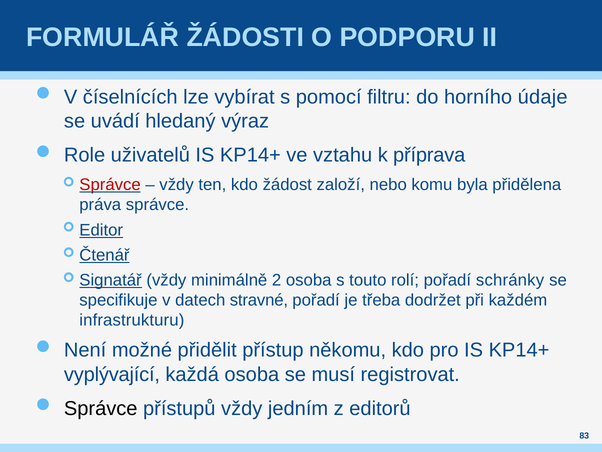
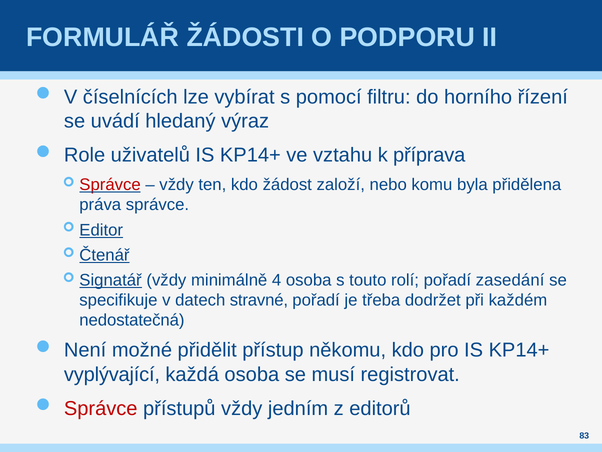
údaje: údaje -> řízení (543, 97)
2: 2 -> 4 (277, 280)
schránky: schránky -> zasedání (510, 280)
infrastrukturu: infrastrukturu -> nedostatečná (132, 320)
Správce colour: black -> red (101, 408)
